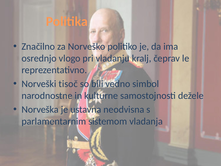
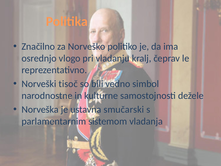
neodvisna: neodvisna -> smučarski (124, 109)
